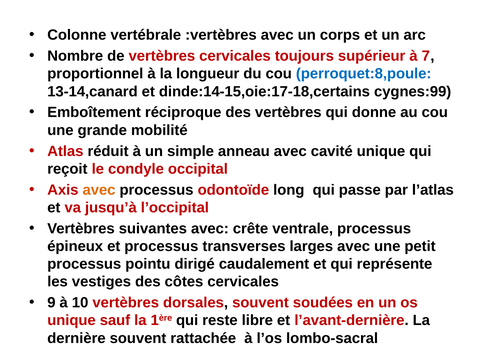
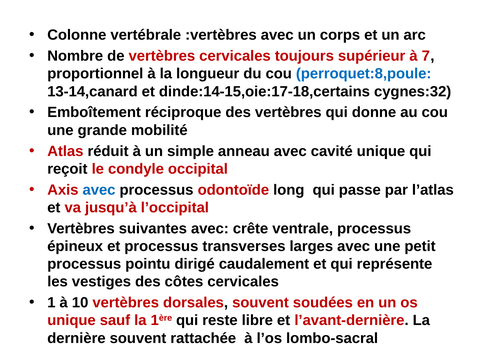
cygnes:99: cygnes:99 -> cygnes:32 (413, 92)
avec colour: orange -> blue (99, 190)
9: 9 -> 1 (51, 303)
